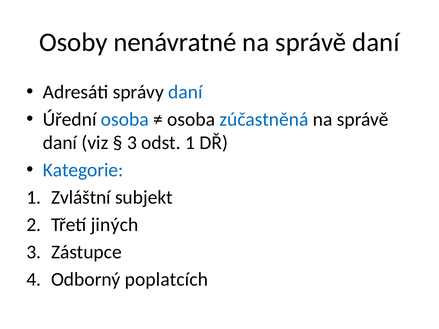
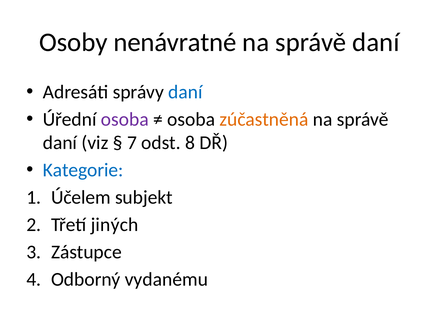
osoba colour: blue -> purple (125, 119)
zúčastněná colour: blue -> orange (264, 119)
3: 3 -> 7 (132, 143)
odst 1: 1 -> 8 (190, 143)
Zvláštní: Zvláštní -> Účelem (81, 198)
poplatcích: poplatcích -> vydanému (166, 280)
